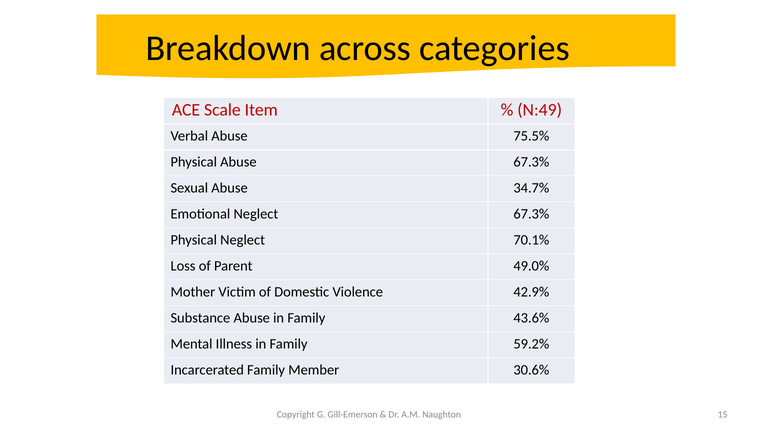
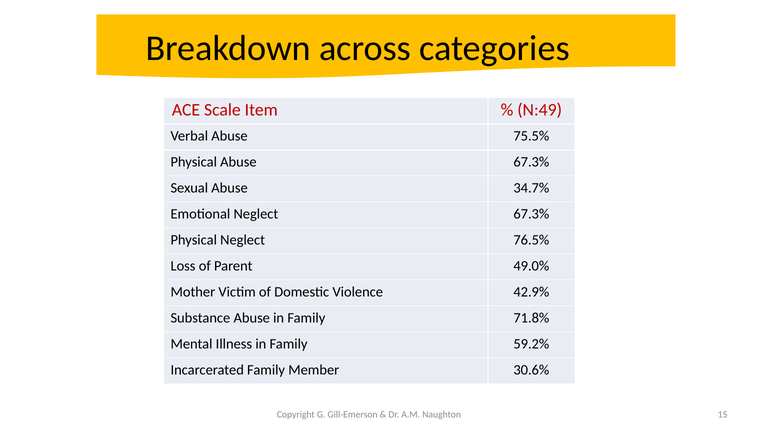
70.1%: 70.1% -> 76.5% (531, 240)
43.6%: 43.6% -> 71.8% (531, 318)
